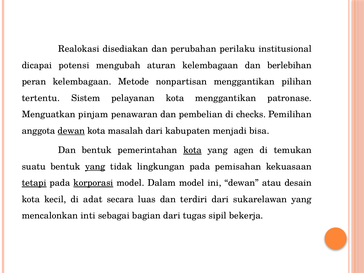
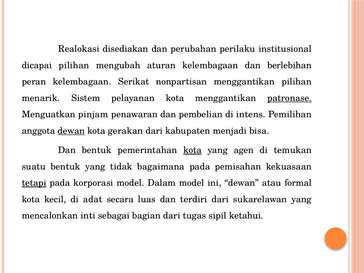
dicapai potensi: potensi -> pilihan (74, 65)
Metode: Metode -> Serikat (134, 82)
tertentu: tertentu -> menarik (41, 98)
patronase underline: none -> present (290, 98)
checks: checks -> intens (251, 114)
masalah: masalah -> gerakan (125, 131)
yang underline: present -> none (95, 167)
lingkungan: lingkungan -> bagaimana (161, 167)
korporasi underline: present -> none (93, 183)
desain: desain -> formal (298, 183)
bekerja: bekerja -> ketahui (246, 216)
